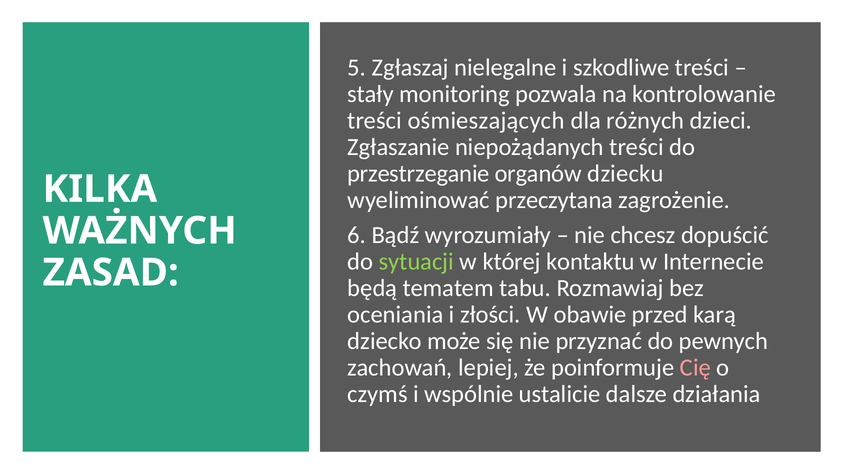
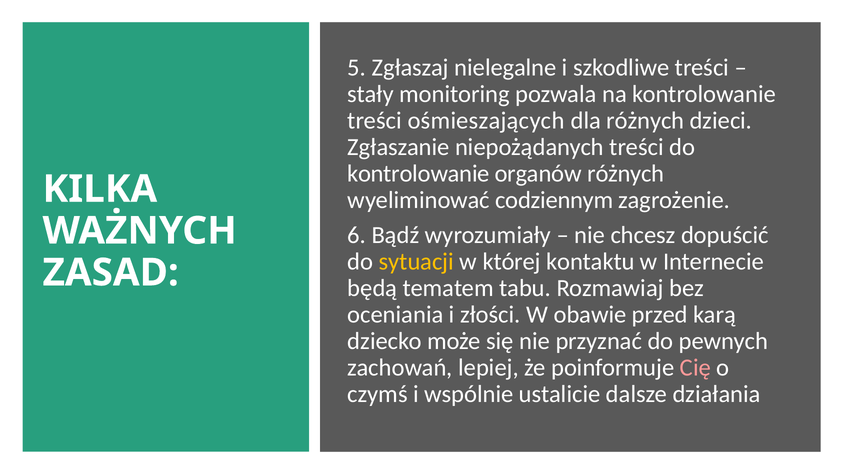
przestrzeganie: przestrzeganie -> kontrolowanie (418, 174)
organów dziecku: dziecku -> różnych (626, 174)
przeczytana: przeczytana -> codziennym (554, 200)
sytuacji colour: light green -> yellow (416, 262)
